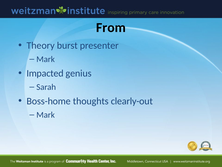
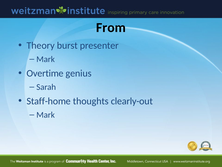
Impacted: Impacted -> Overtime (45, 73)
Boss-home: Boss-home -> Staff-home (49, 101)
